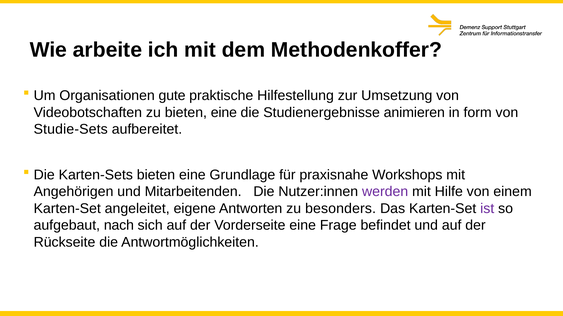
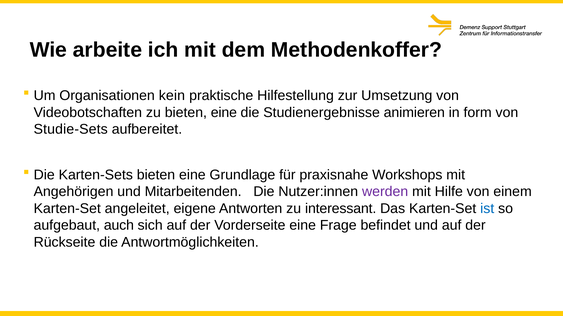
gute: gute -> kein (172, 96)
besonders: besonders -> interessant (341, 209)
ist colour: purple -> blue (487, 209)
nach: nach -> auch (119, 226)
